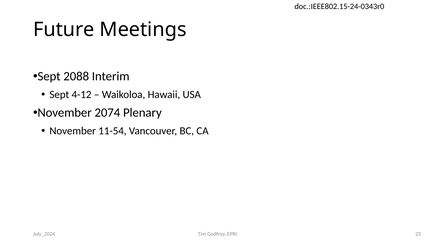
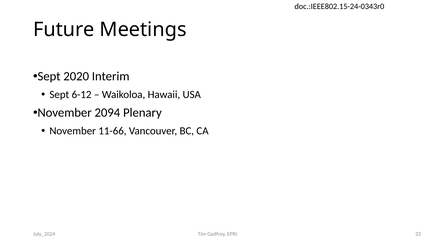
2088: 2088 -> 2020 (76, 76)
4-12: 4-12 -> 6-12 (82, 95)
2074: 2074 -> 2094 (107, 113)
11-54: 11-54 -> 11-66 (112, 131)
